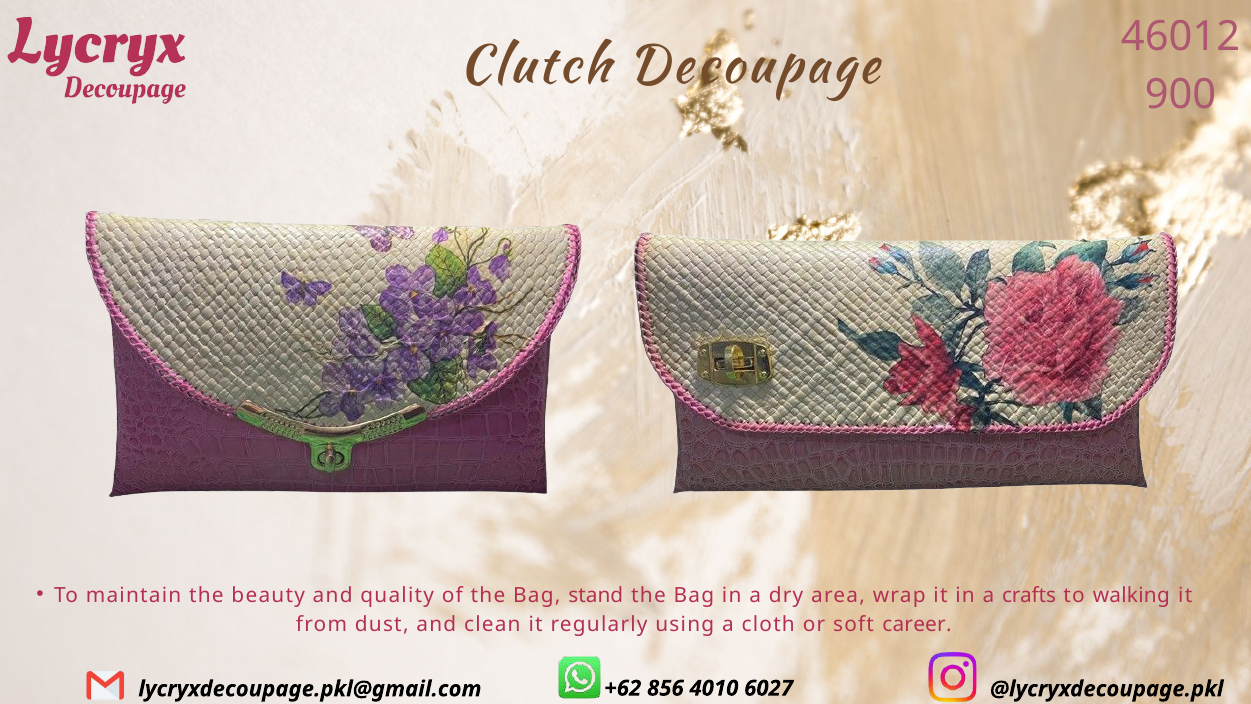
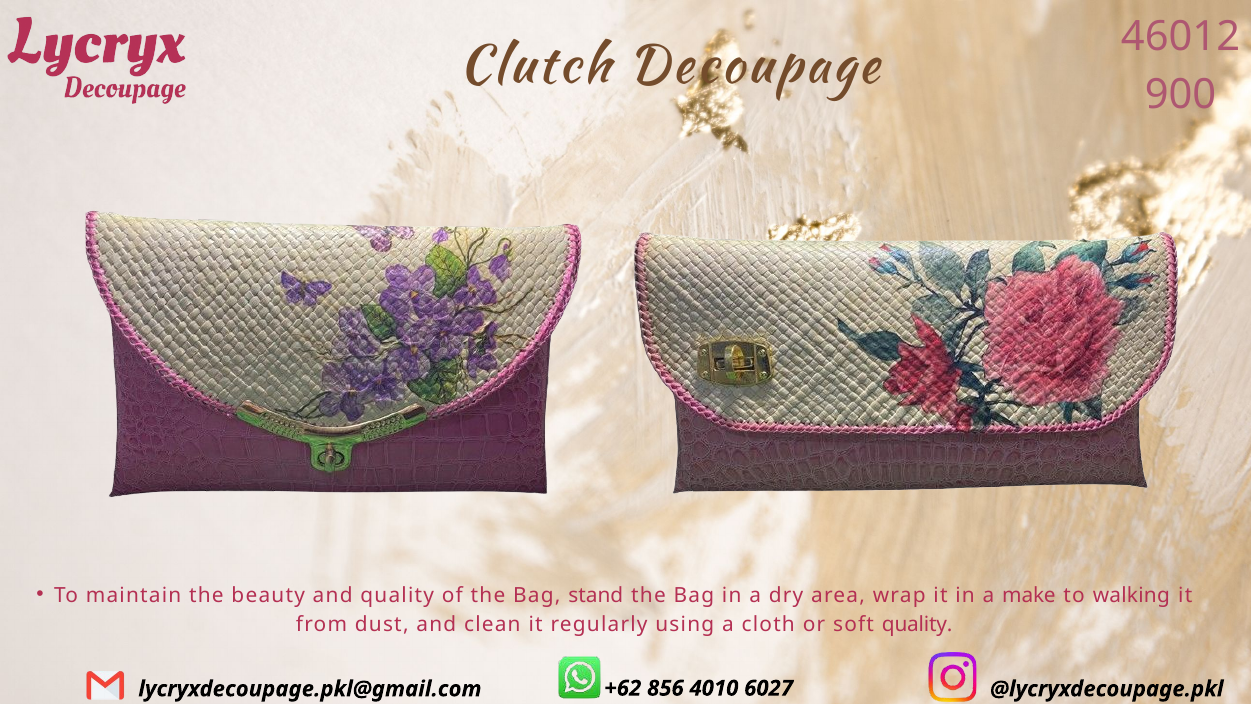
crafts: crafts -> make (1029, 595)
soft career: career -> quality (917, 624)
